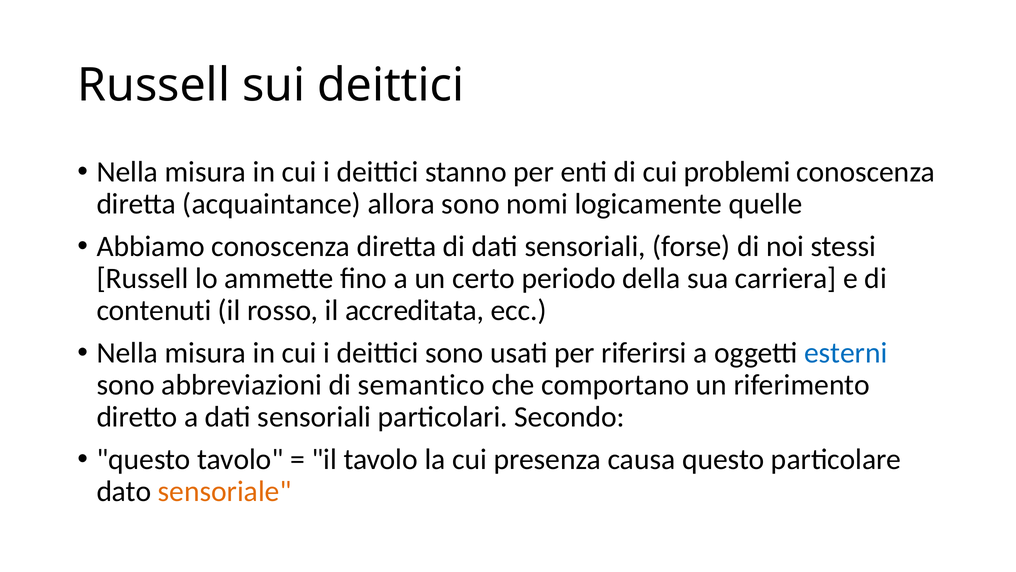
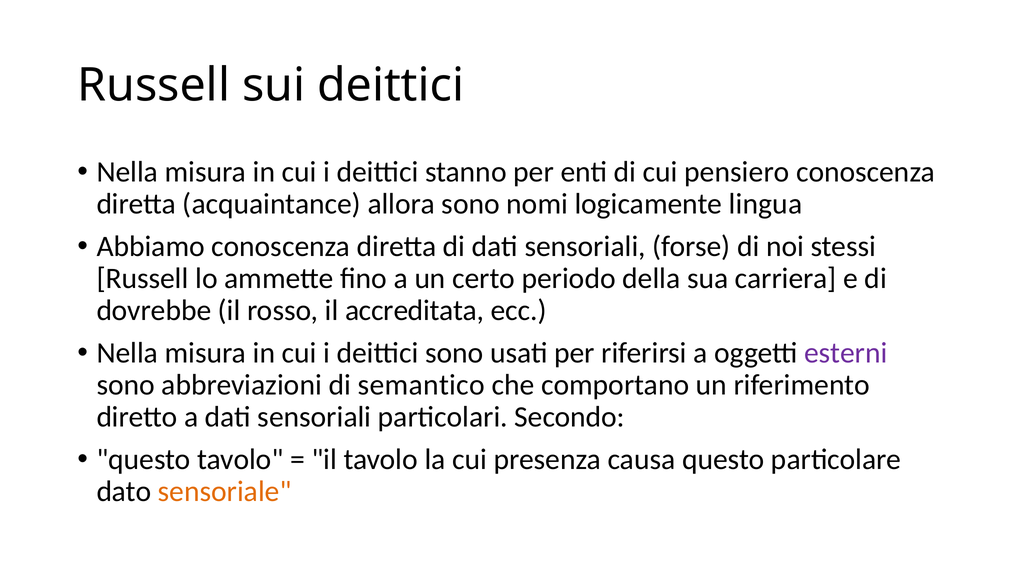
problemi: problemi -> pensiero (737, 172)
quelle: quelle -> lingua (765, 204)
contenuti: contenuti -> dovrebbe (154, 310)
esterni colour: blue -> purple (846, 353)
